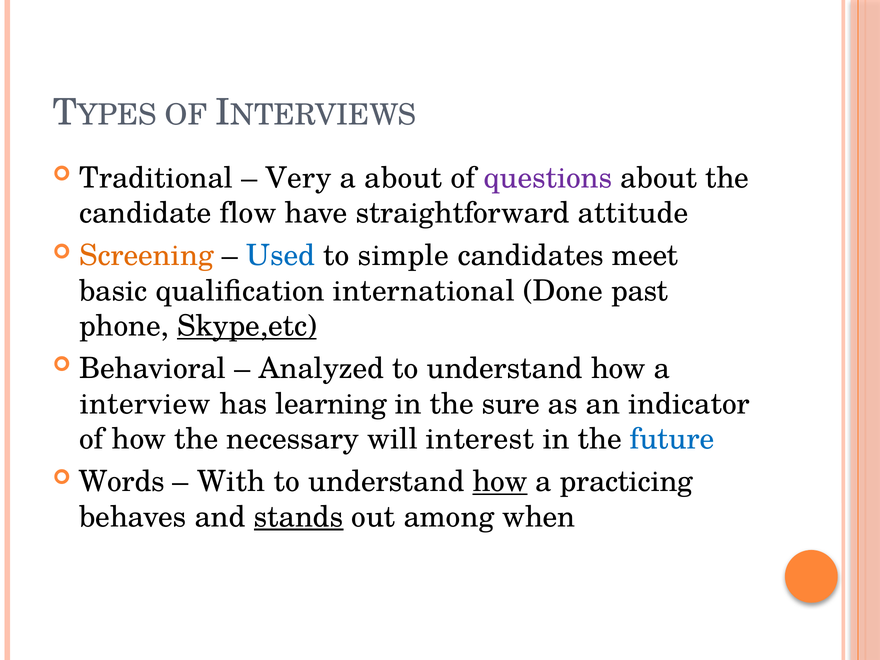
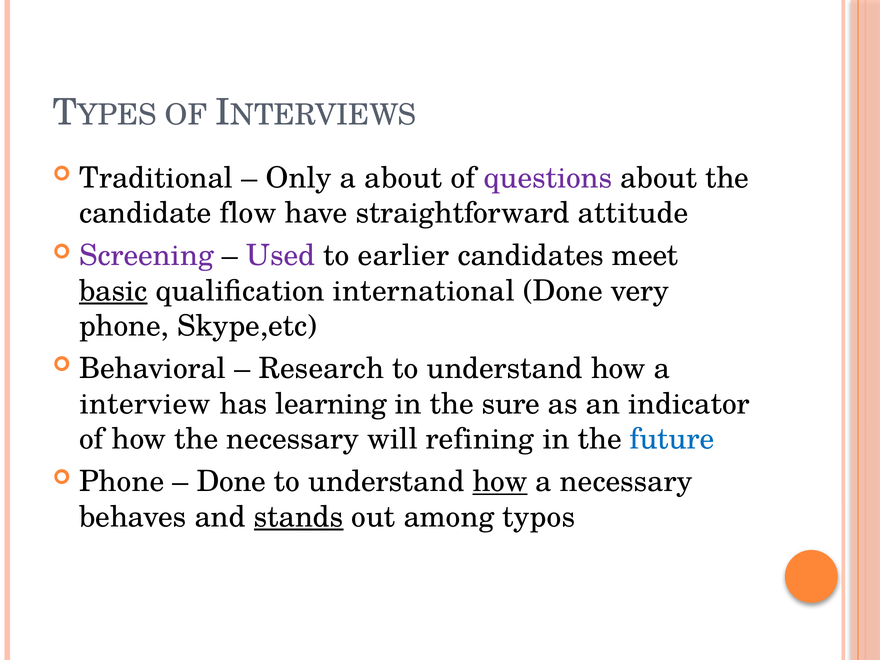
Very: Very -> Only (299, 178)
Screening colour: orange -> purple (146, 256)
Used colour: blue -> purple (281, 256)
simple: simple -> earlier (403, 256)
basic underline: none -> present (113, 291)
past: past -> very (640, 291)
Skype,etc underline: present -> none (247, 326)
Analyzed: Analyzed -> Research (321, 369)
interest: interest -> refining (480, 439)
Words: Words -> Phone (122, 482)
With: With -> Done (231, 482)
a practicing: practicing -> necessary (626, 482)
when: when -> typos (539, 517)
